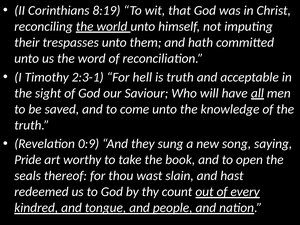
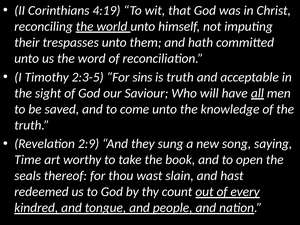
8:19: 8:19 -> 4:19 (106, 10)
2:3-1: 2:3-1 -> 2:3-5 (88, 77)
hell: hell -> sins (142, 77)
0:9: 0:9 -> 2:9 (89, 144)
Pride: Pride -> Time (28, 160)
